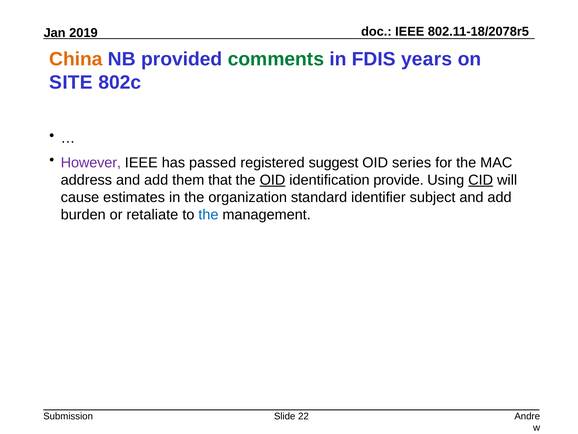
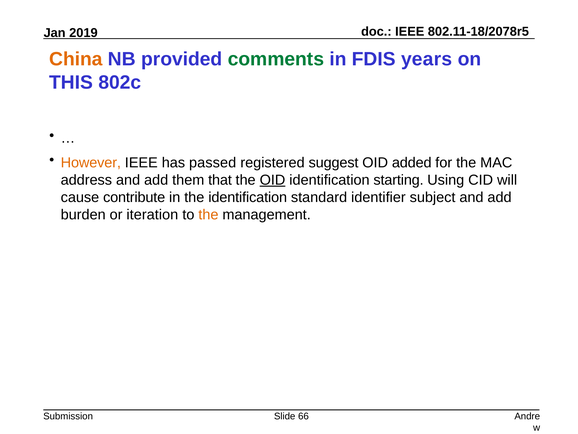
SITE: SITE -> THIS (71, 82)
However colour: purple -> orange (91, 162)
series: series -> added (412, 162)
provide: provide -> starting (399, 180)
CID underline: present -> none (481, 180)
estimates: estimates -> contribute (134, 197)
the organization: organization -> identification (248, 197)
retaliate: retaliate -> iteration (152, 214)
the colour: blue -> orange (208, 214)
22: 22 -> 66 (303, 416)
